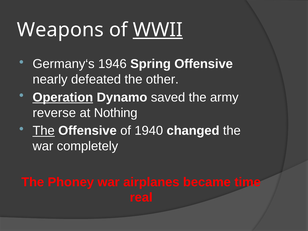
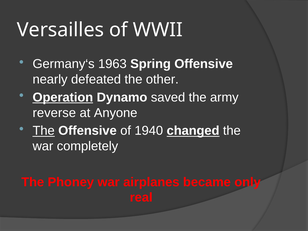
Weapons: Weapons -> Versailles (60, 30)
WWII underline: present -> none (158, 30)
1946: 1946 -> 1963 (112, 64)
Nothing: Nothing -> Anyone (116, 113)
changed underline: none -> present (193, 131)
time: time -> only (248, 182)
